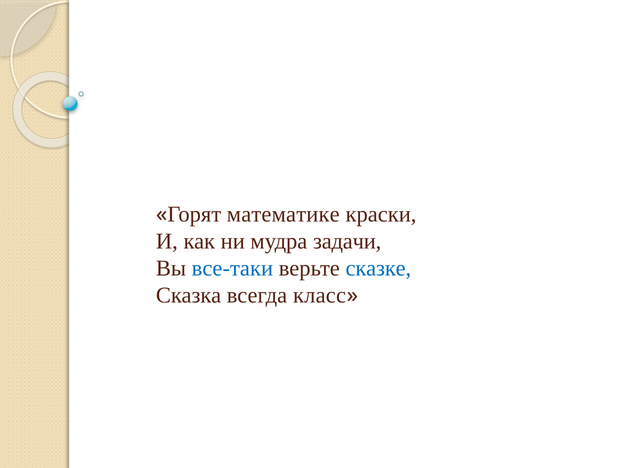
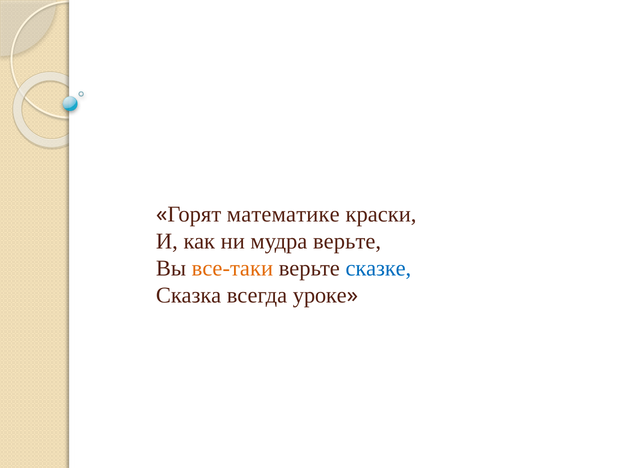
мудра задачи: задачи -> верьте (347, 241)
все-таки colour: blue -> orange (232, 268)
класс: класс -> уроке (320, 295)
